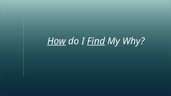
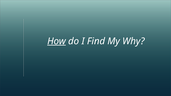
Find underline: present -> none (96, 41)
